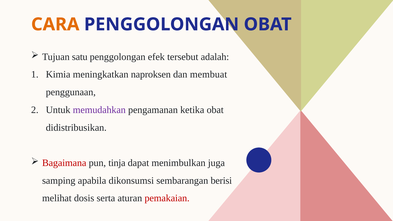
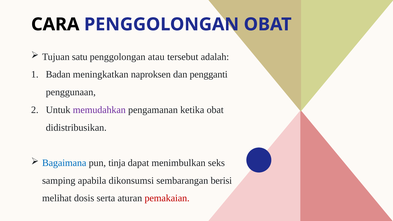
CARA colour: orange -> black (55, 24)
efek: efek -> atau (156, 57)
Kimia: Kimia -> Badan (58, 75)
membuat: membuat -> pengganti (209, 75)
Bagaimana colour: red -> blue (64, 163)
juga: juga -> seks (216, 163)
